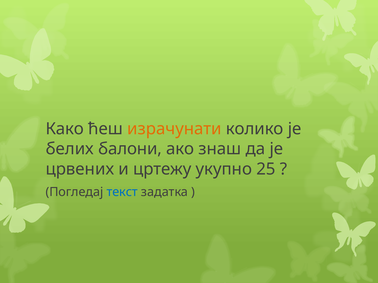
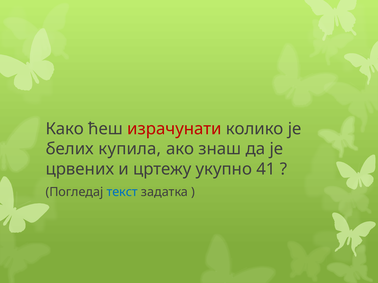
израчунати colour: orange -> red (174, 129)
балони: балони -> купила (130, 149)
25: 25 -> 41 (266, 169)
